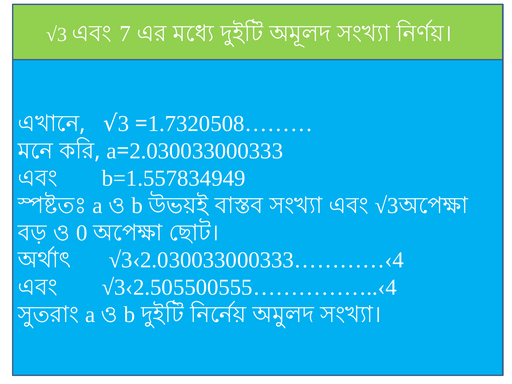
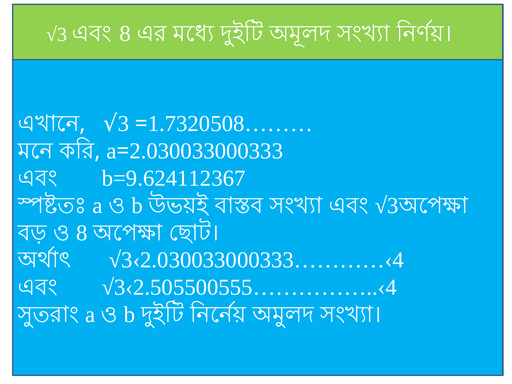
7: 7 -> 8 (125, 34)
b=1.557834949: b=1.557834949 -> b=9.624112367 (174, 178)
0: 0 -> 8 (82, 233)
